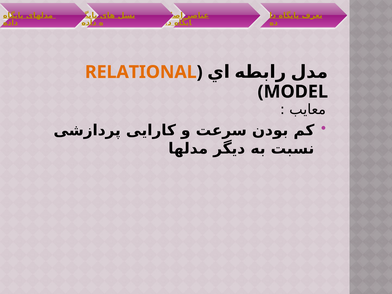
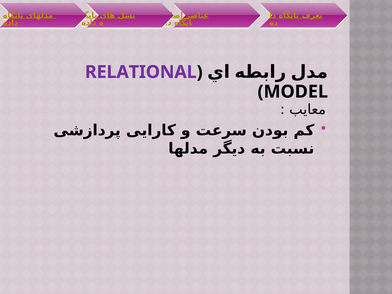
RELATIONAL colour: orange -> purple (141, 72)
